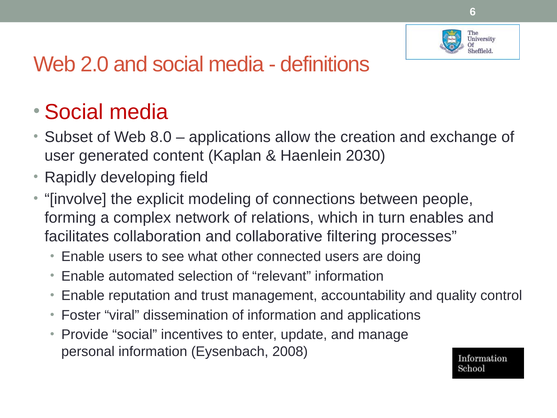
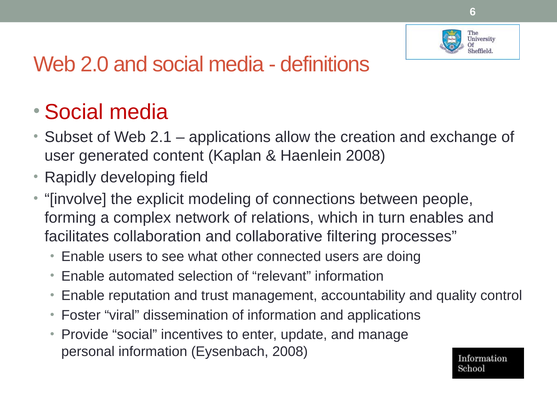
8.0: 8.0 -> 2.1 (161, 137)
Haenlein 2030: 2030 -> 2008 (366, 156)
